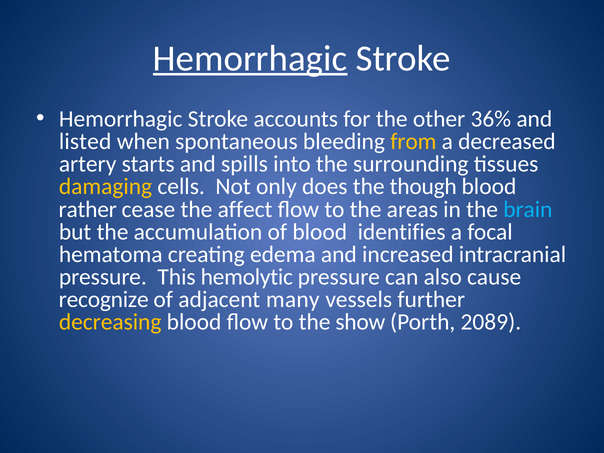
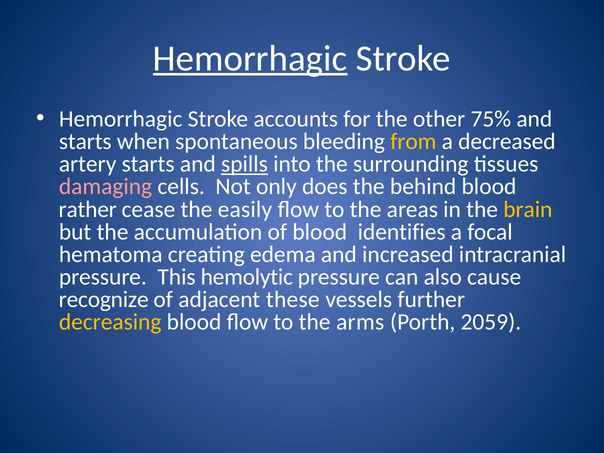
36%: 36% -> 75% (491, 119)
listed: listed -> starts (85, 142)
spills underline: none -> present (244, 164)
damaging colour: yellow -> pink (106, 187)
though: though -> behind (423, 187)
affect: affect -> easily (245, 209)
brain colour: light blue -> yellow (528, 209)
many: many -> these (293, 300)
show: show -> arms (360, 322)
2089: 2089 -> 2059 (491, 322)
